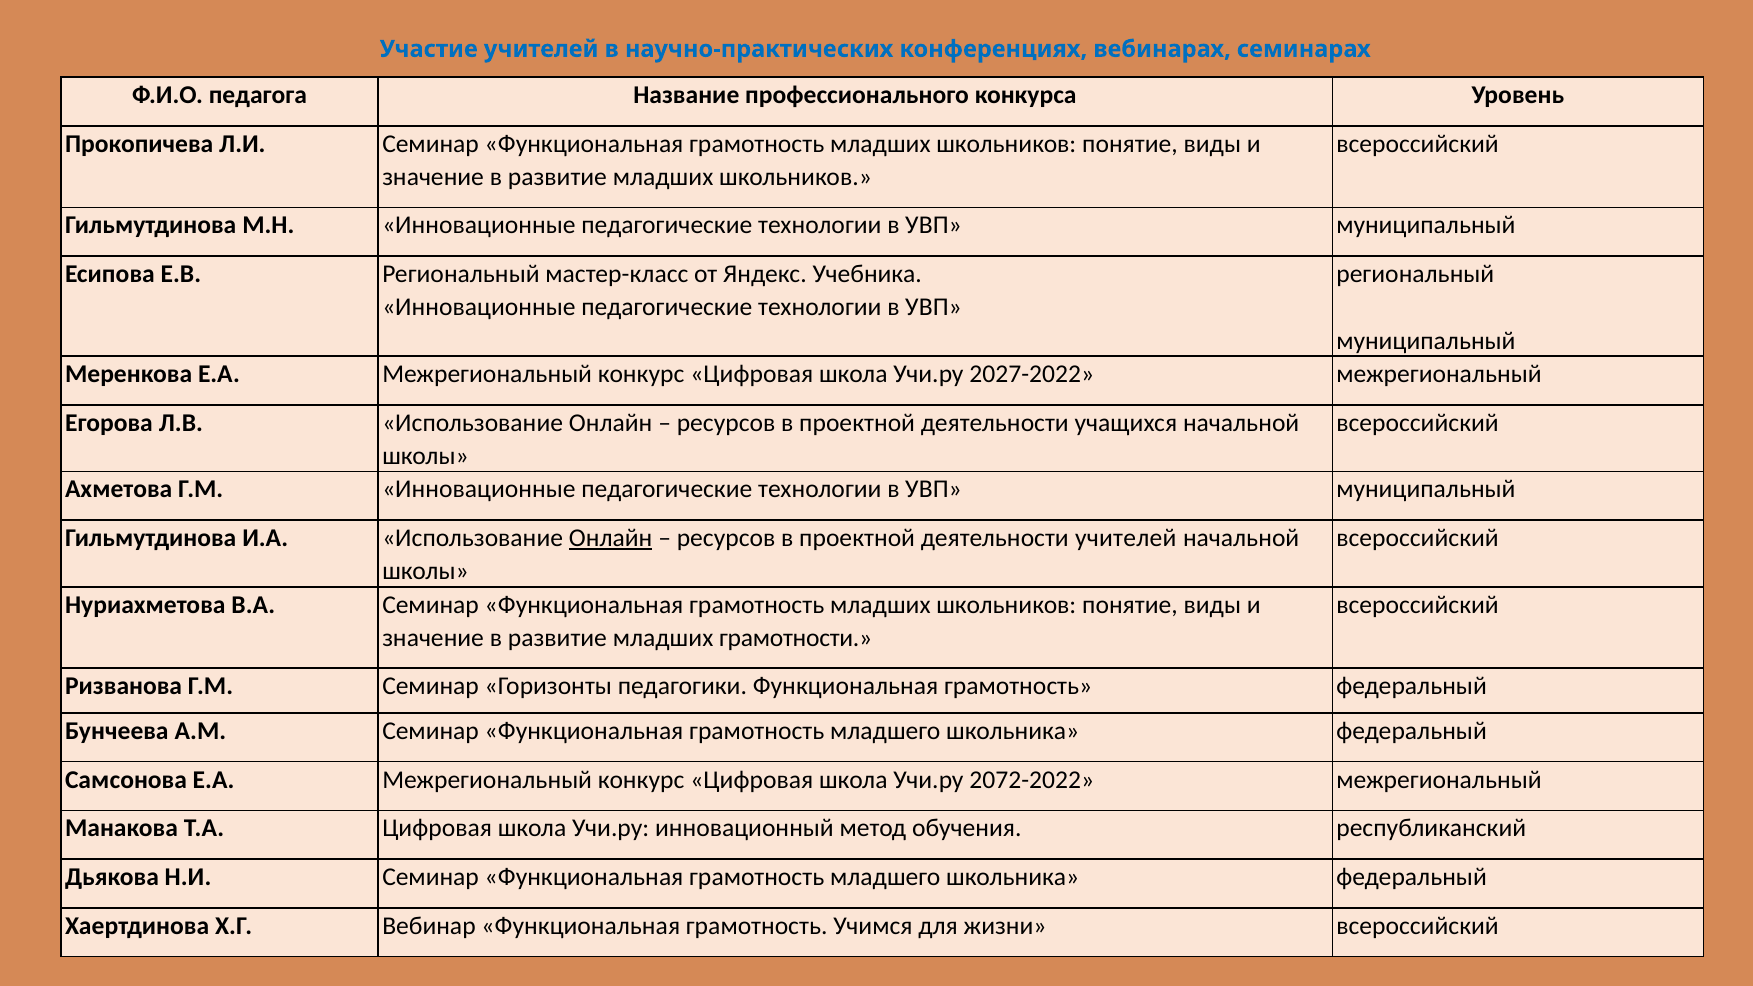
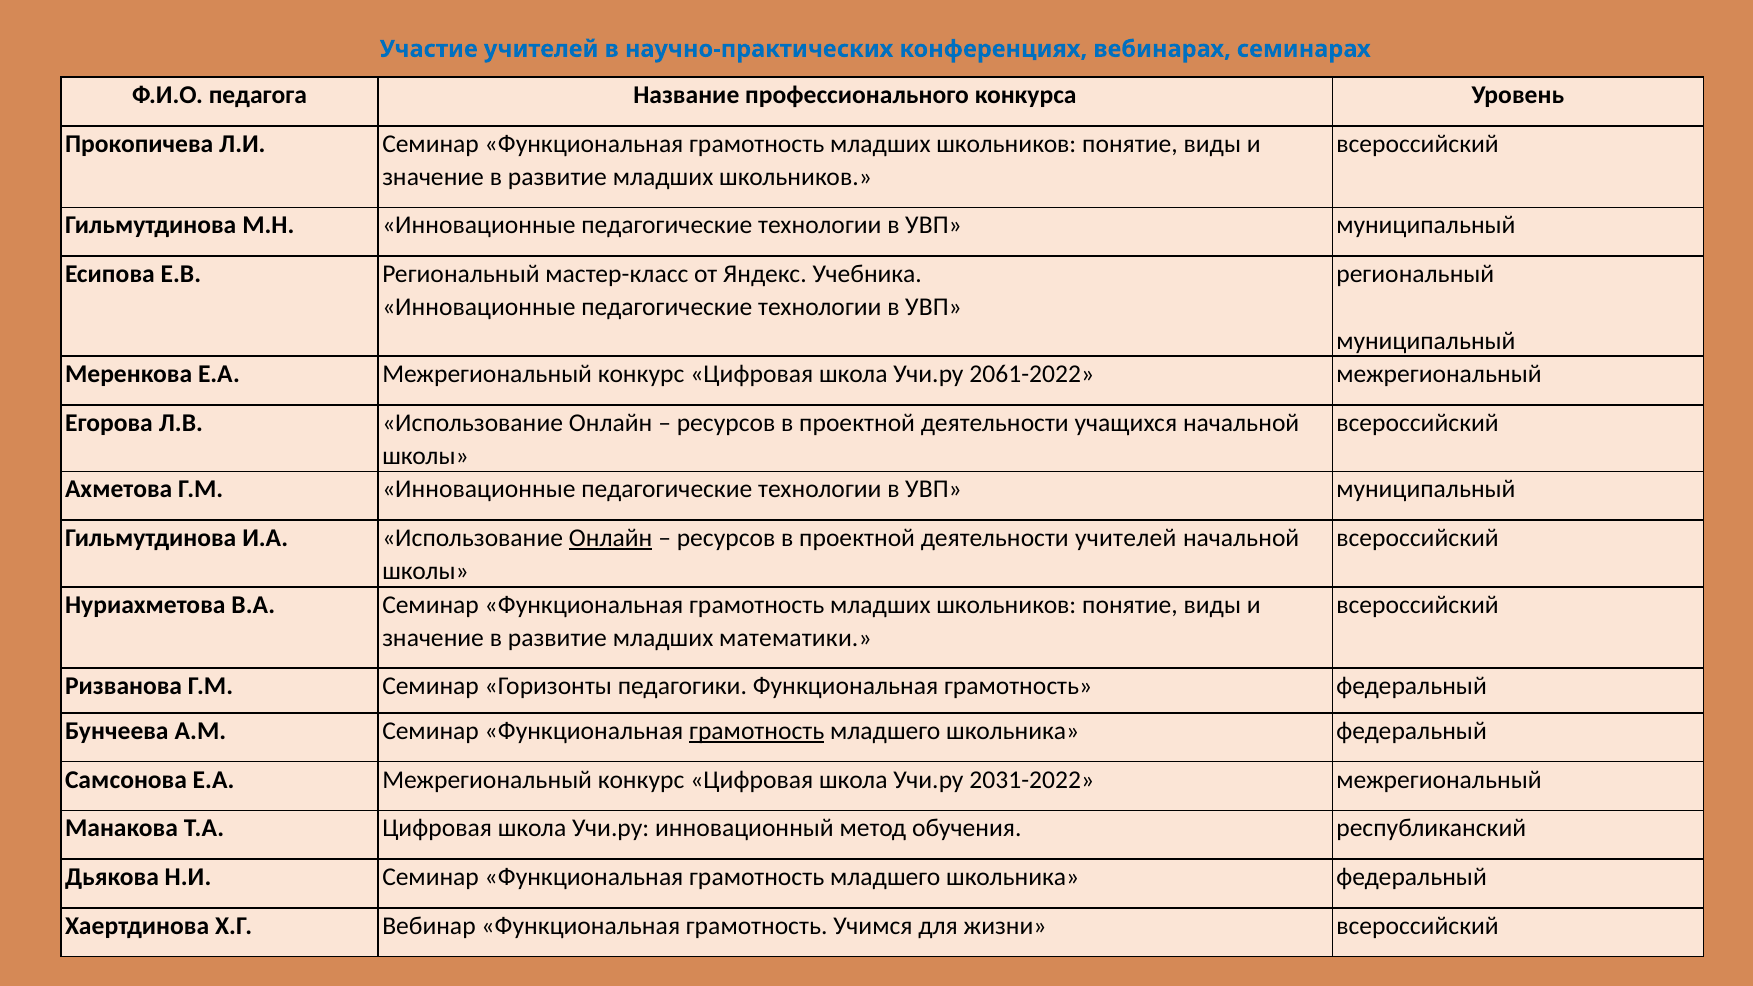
2027-2022: 2027-2022 -> 2061-2022 (1032, 374)
грамотности: грамотности -> математики (795, 638)
грамотность underline: none -> present (757, 731)
2072-2022: 2072-2022 -> 2031-2022 (1032, 780)
